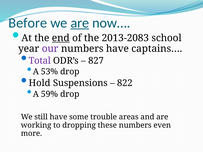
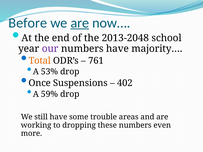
end underline: present -> none (61, 38)
2013-2083: 2013-2083 -> 2013-2048 (125, 38)
captains…: captains… -> majority… (157, 49)
Total colour: purple -> orange (40, 61)
827: 827 -> 761 (96, 61)
Hold: Hold -> Once (40, 83)
822: 822 -> 402 (125, 83)
